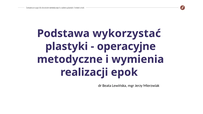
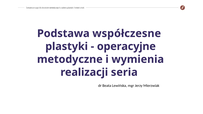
wykorzystać: wykorzystać -> współczesne (127, 34)
epok: epok -> seria (124, 72)
